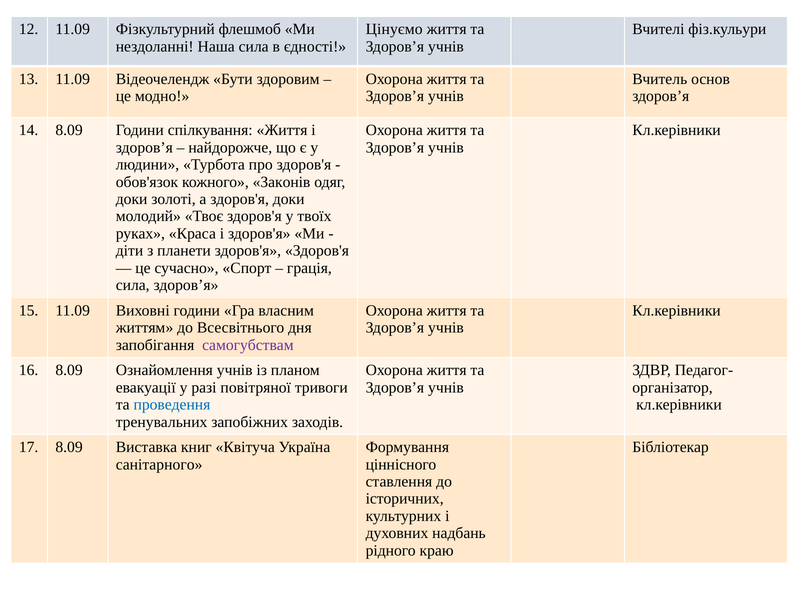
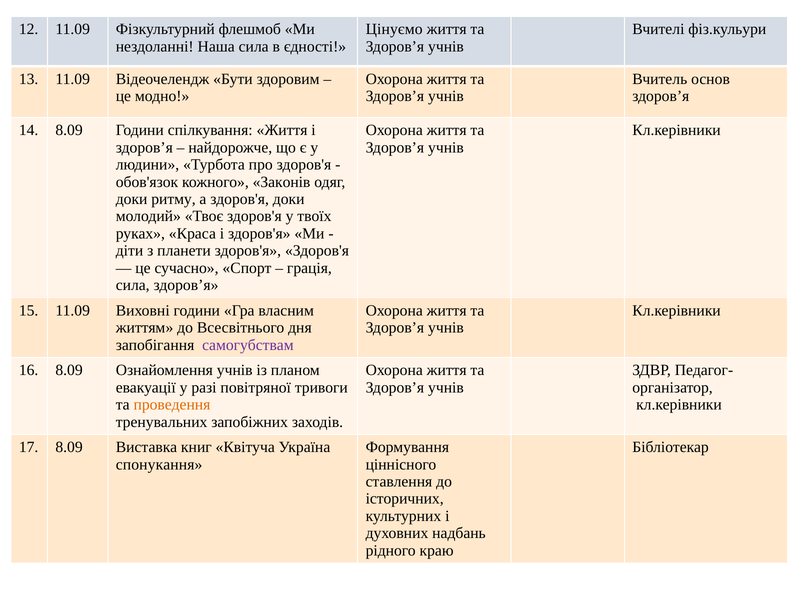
золоті: золоті -> ритму (174, 199)
проведення colour: blue -> orange (172, 405)
санітарного: санітарного -> спонукання (159, 465)
